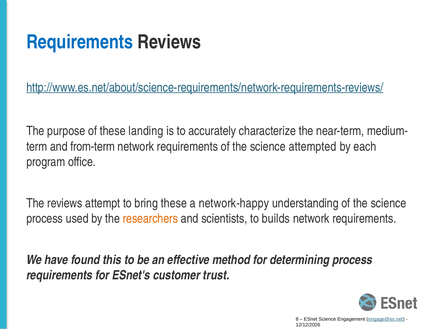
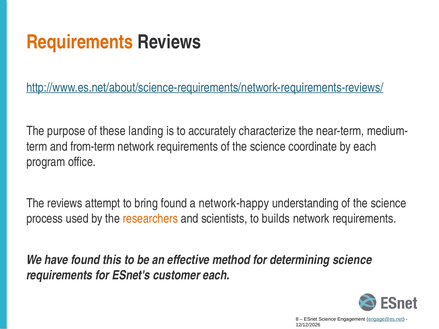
Requirements colour: blue -> orange (80, 42)
attempted: attempted -> coordinate (313, 147)
bring these: these -> found (174, 203)
determining process: process -> science (352, 260)
customer trust: trust -> each (216, 275)
